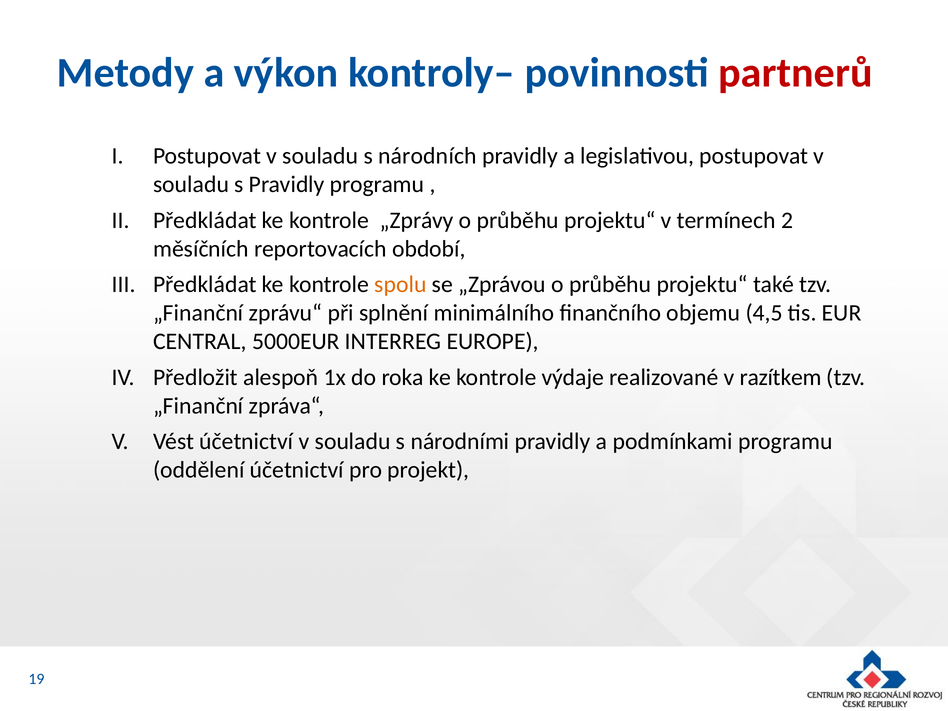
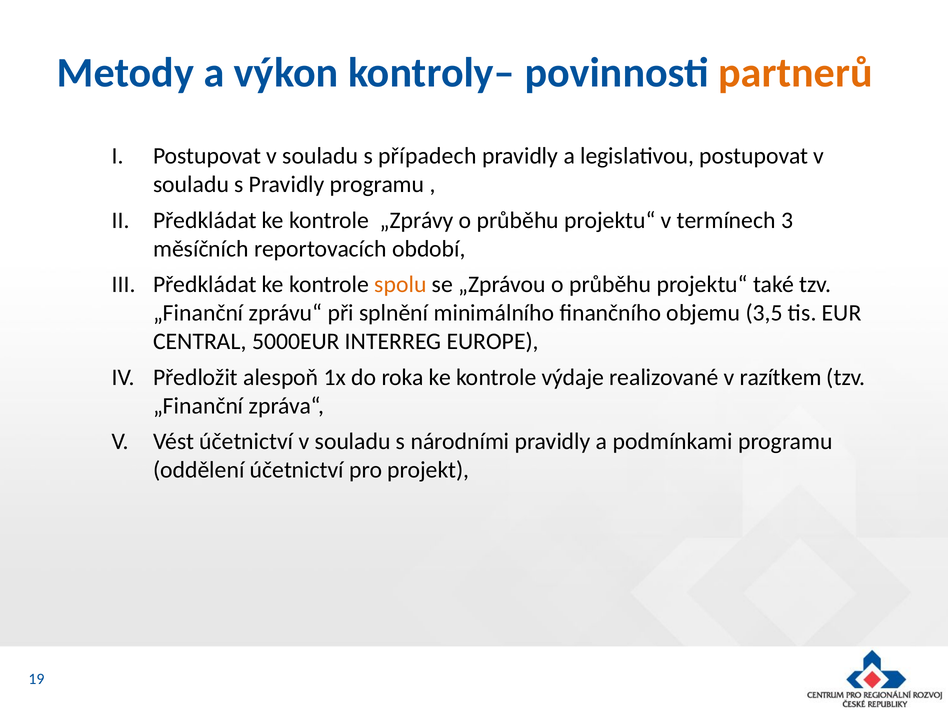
partnerů colour: red -> orange (796, 73)
národních: národních -> případech (427, 156)
2: 2 -> 3 (787, 220)
4,5: 4,5 -> 3,5 (764, 313)
